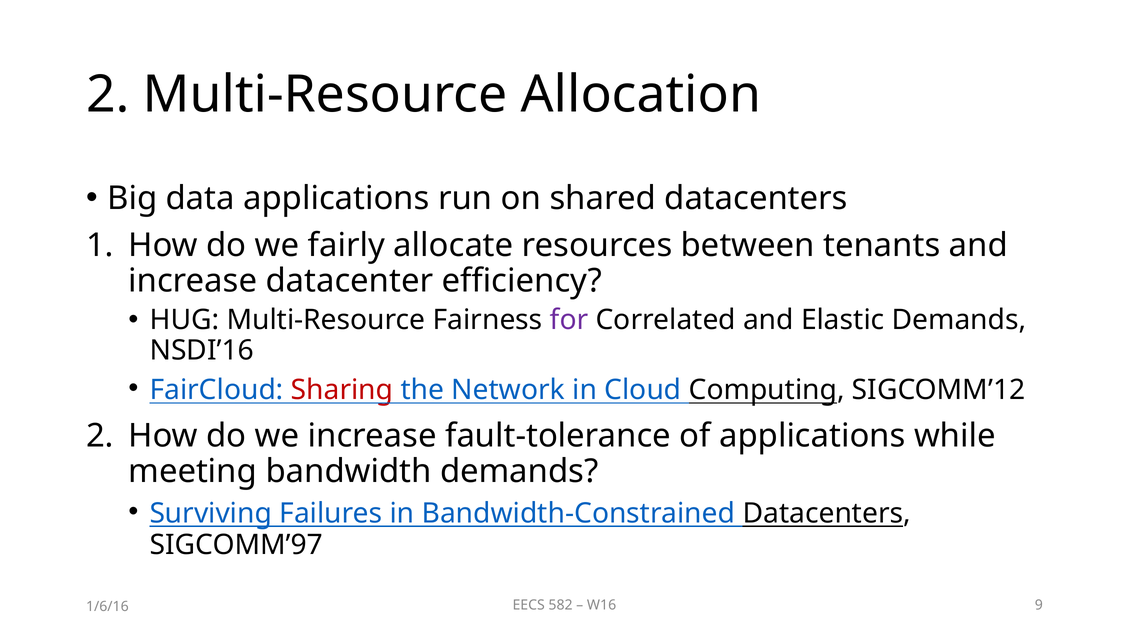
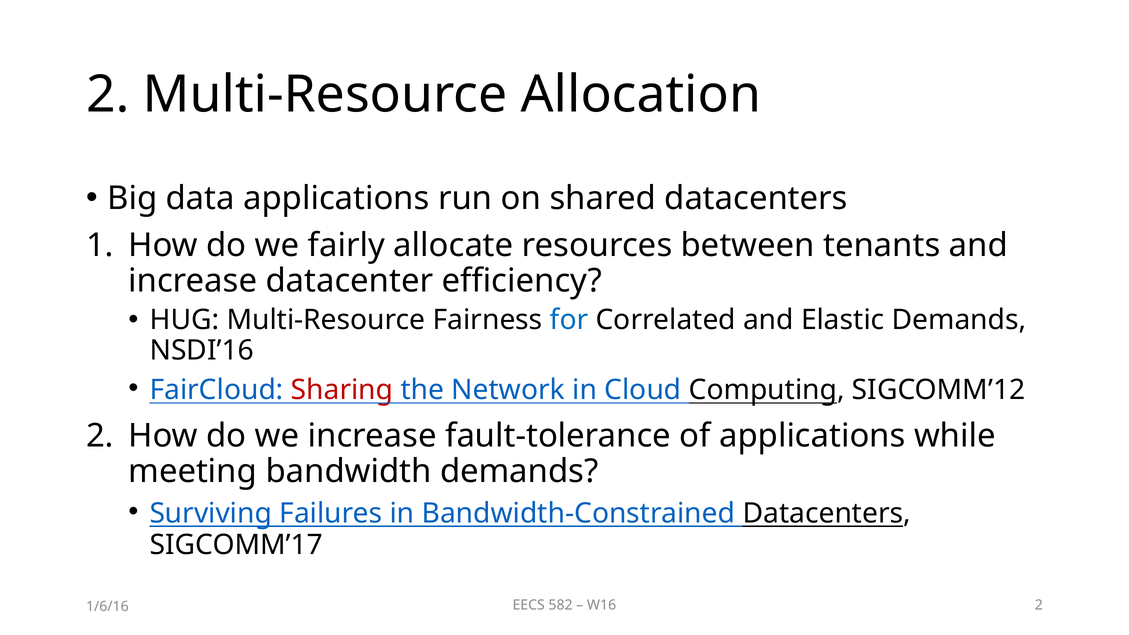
for colour: purple -> blue (569, 320)
SIGCOMM’97: SIGCOMM’97 -> SIGCOMM’17 (236, 545)
W16 9: 9 -> 2 (1039, 605)
